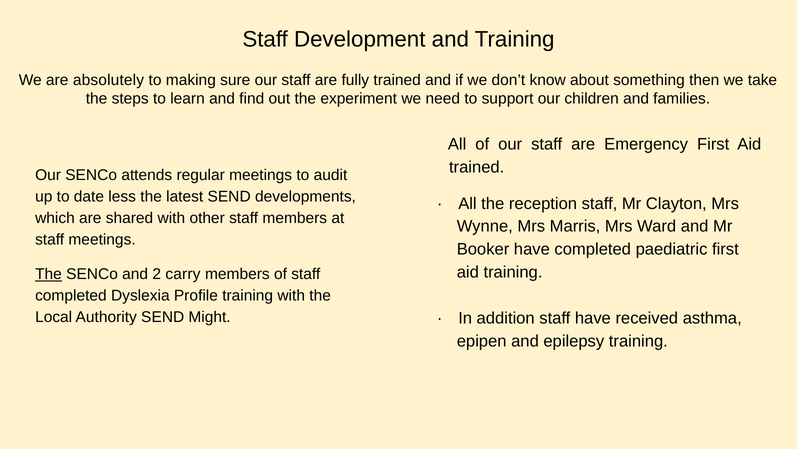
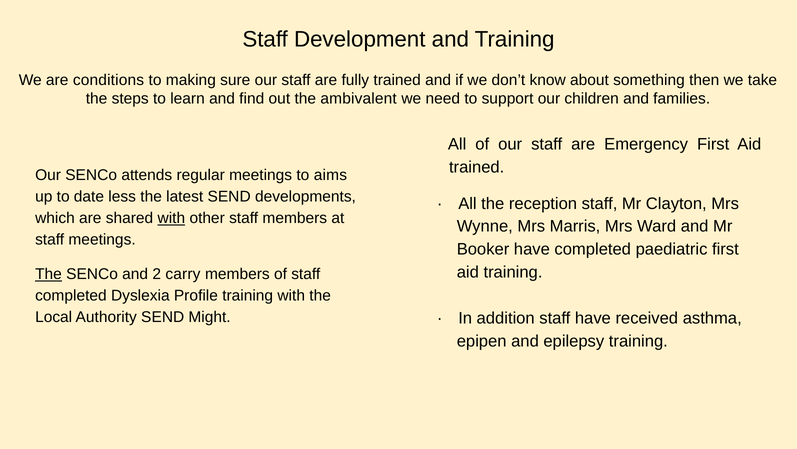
absolutely: absolutely -> conditions (108, 80)
experiment: experiment -> ambivalent (359, 98)
audit: audit -> aims (330, 175)
with underline: none -> present (171, 218)
